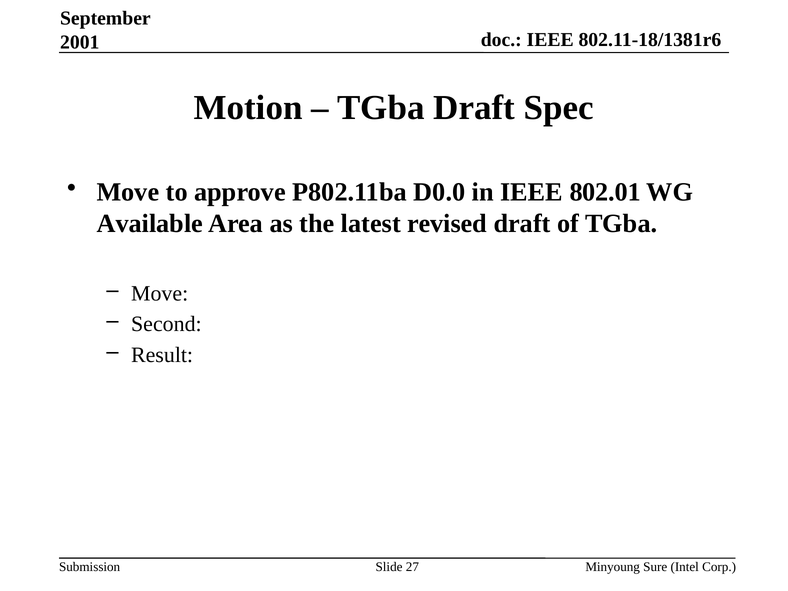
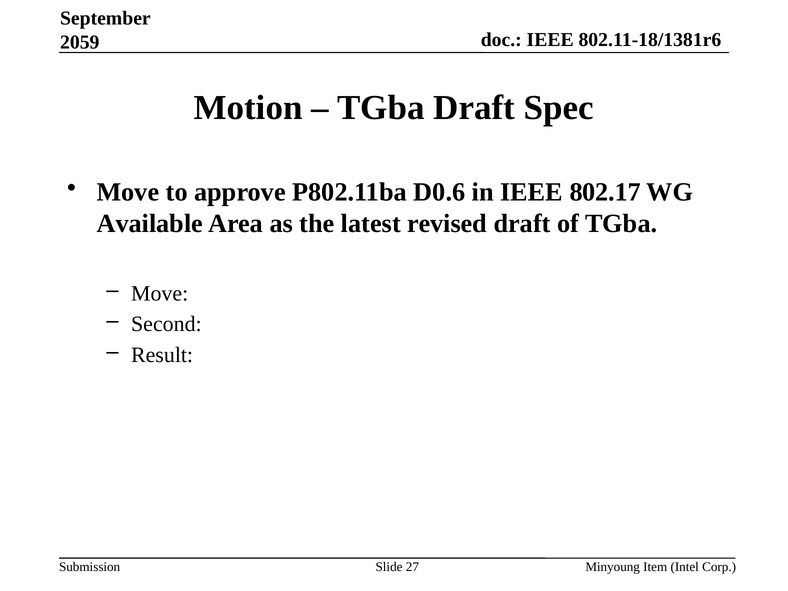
2001: 2001 -> 2059 (80, 42)
D0.0: D0.0 -> D0.6 (439, 192)
802.01: 802.01 -> 802.17 (605, 192)
Sure: Sure -> Item (655, 567)
